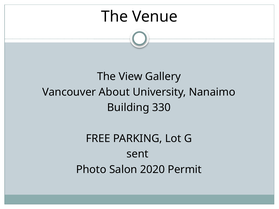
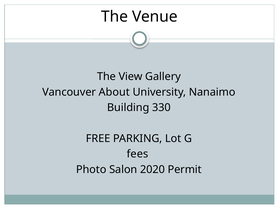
sent: sent -> fees (137, 154)
